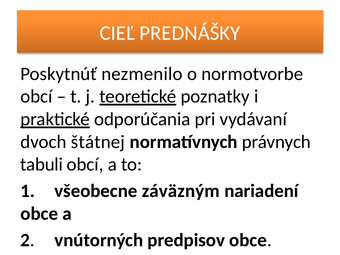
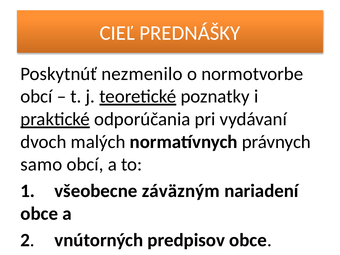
štátnej: štátnej -> malých (98, 142)
tabuli: tabuli -> samo (41, 165)
